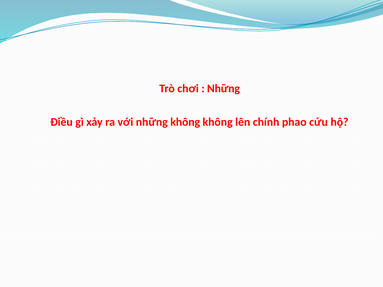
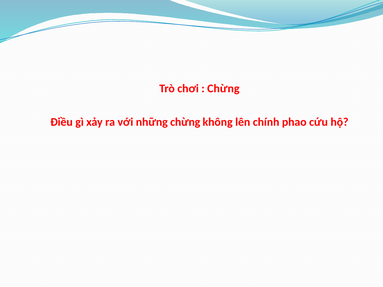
Những: Những -> Chừng (223, 89)
những không: không -> chừng (185, 122)
